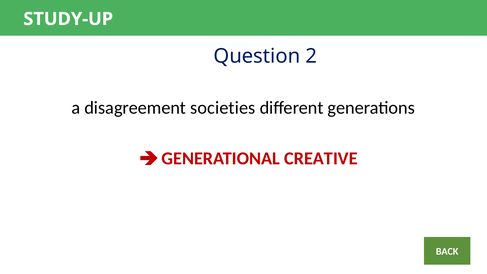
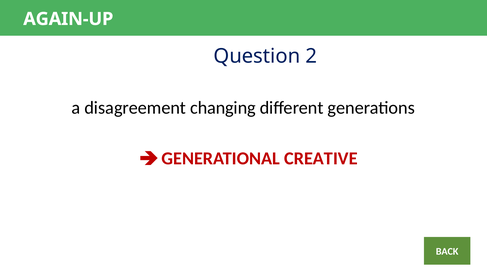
STUDY-UP: STUDY-UP -> AGAIN-UP (68, 19)
societies: societies -> changing (223, 108)
